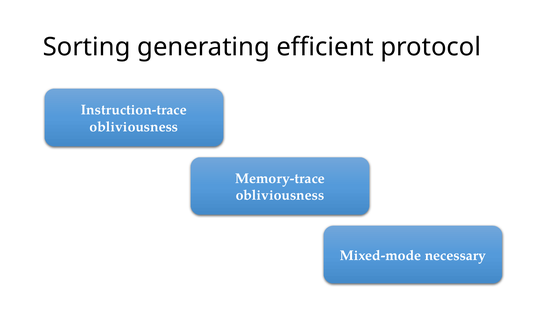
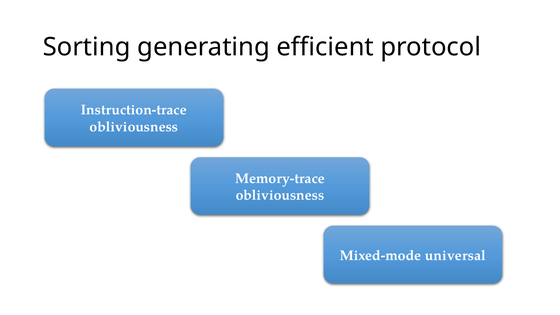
necessary: necessary -> universal (455, 255)
